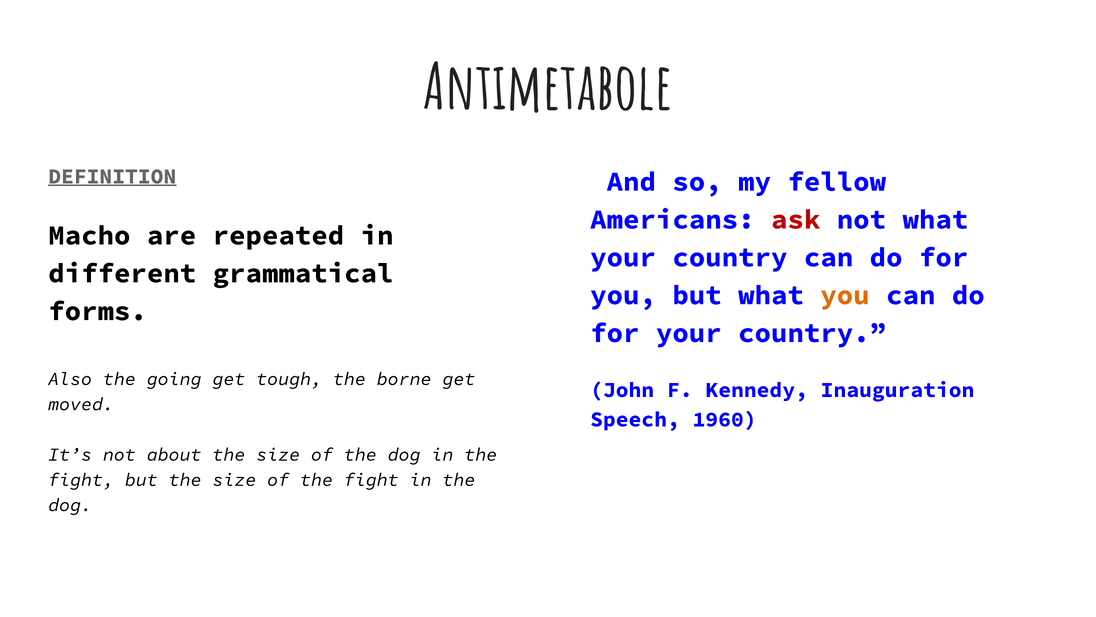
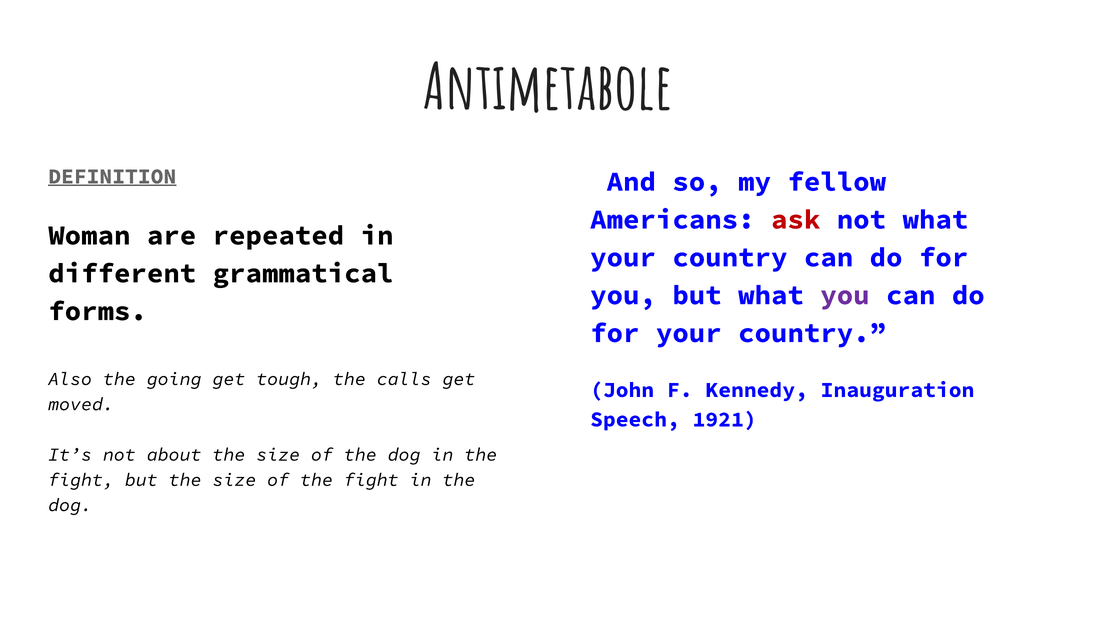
Macho: Macho -> Woman (89, 235)
you colour: orange -> purple (845, 295)
borne: borne -> calls (404, 379)
1960: 1960 -> 1921 (725, 419)
